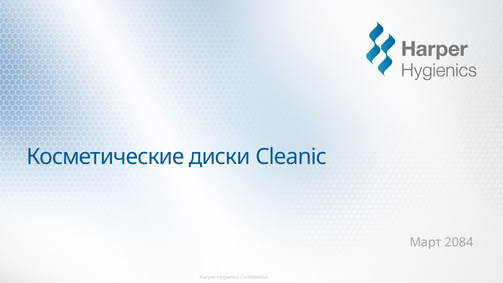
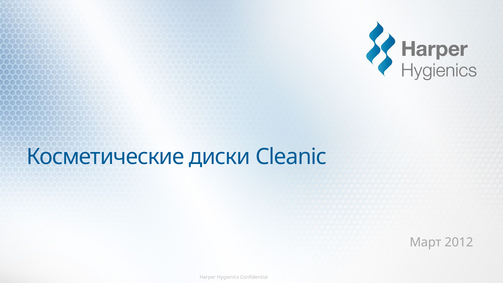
2084: 2084 -> 2012 (459, 242)
